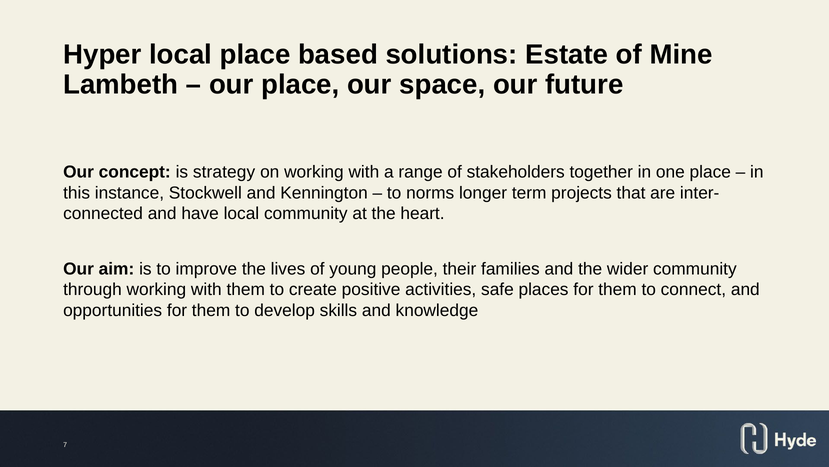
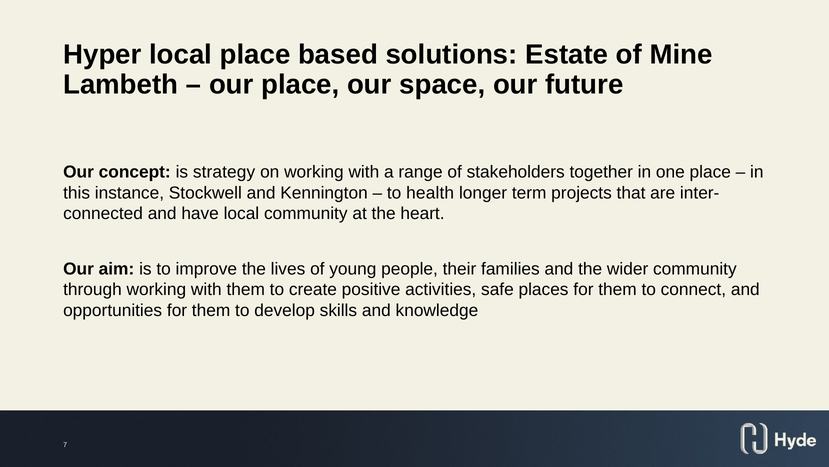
norms: norms -> health (430, 193)
